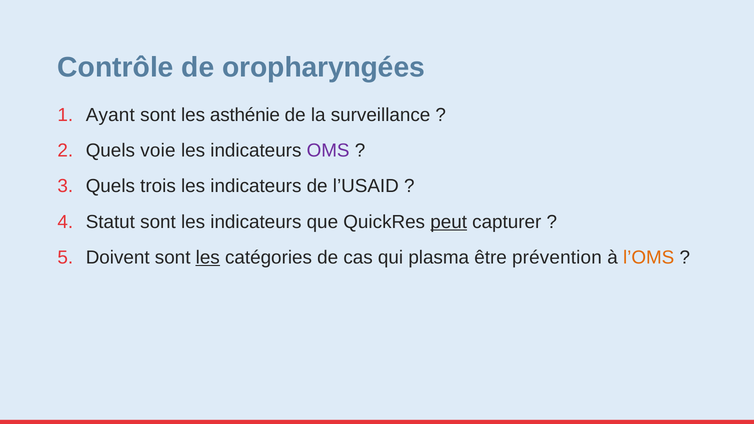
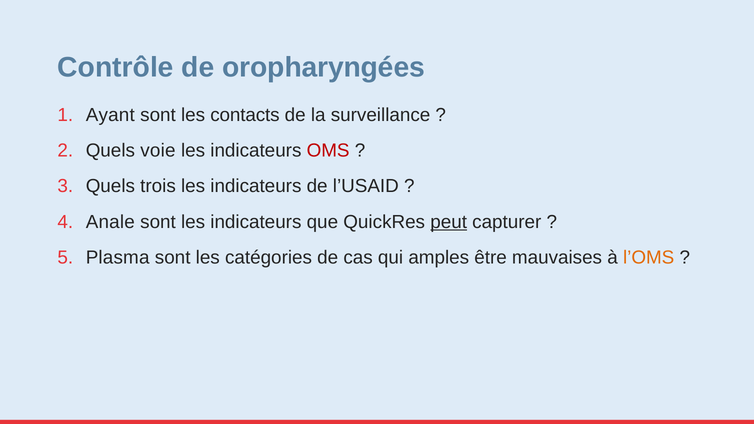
asthénie: asthénie -> contacts (245, 115)
OMS colour: purple -> red (328, 151)
Statut: Statut -> Anale (110, 222)
Doivent: Doivent -> Plasma (118, 257)
les underline: present -> none (208, 257)
plasma: plasma -> amples (439, 257)
prévention: prévention -> mauvaises (557, 257)
